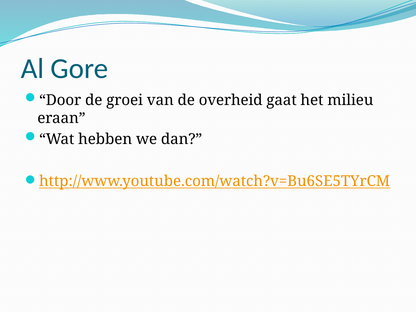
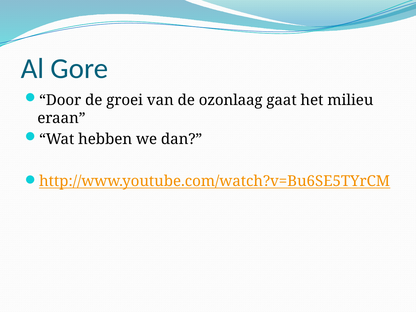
overheid: overheid -> ozonlaag (231, 100)
